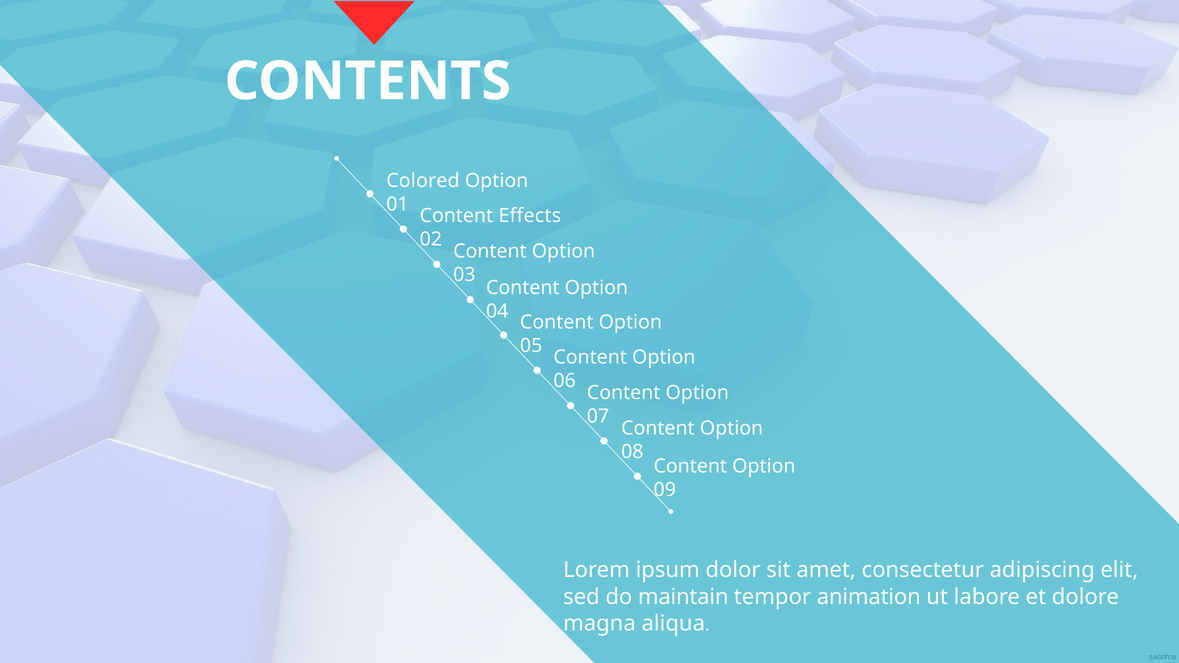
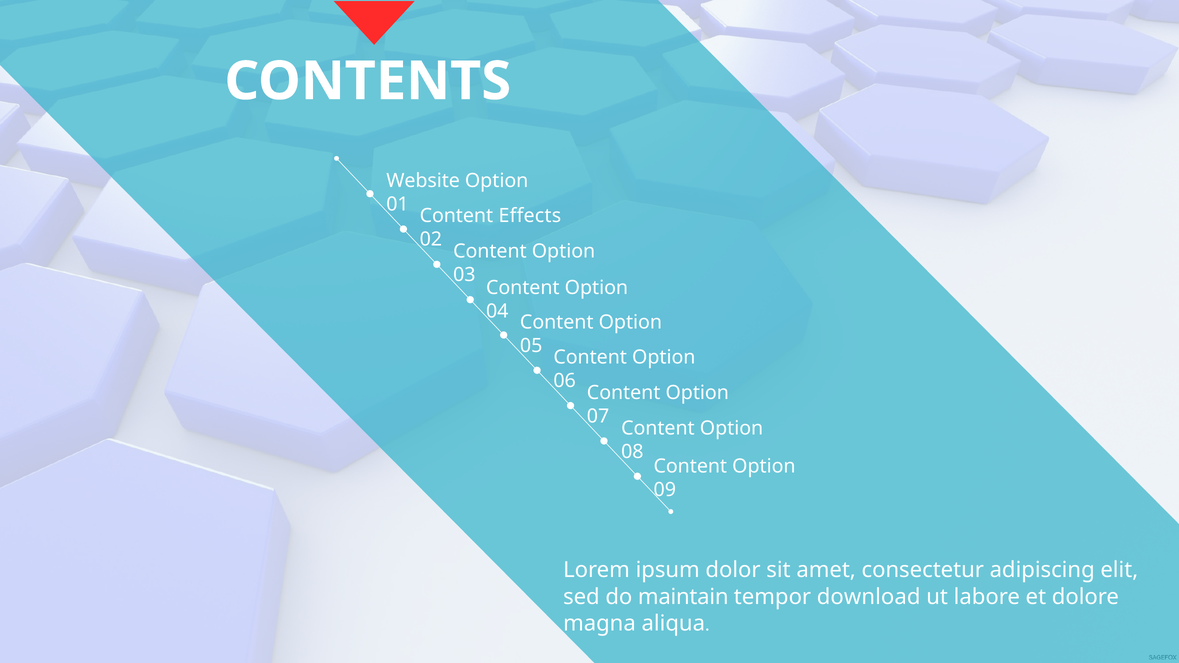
Colored: Colored -> Website (423, 181)
animation: animation -> download (869, 597)
